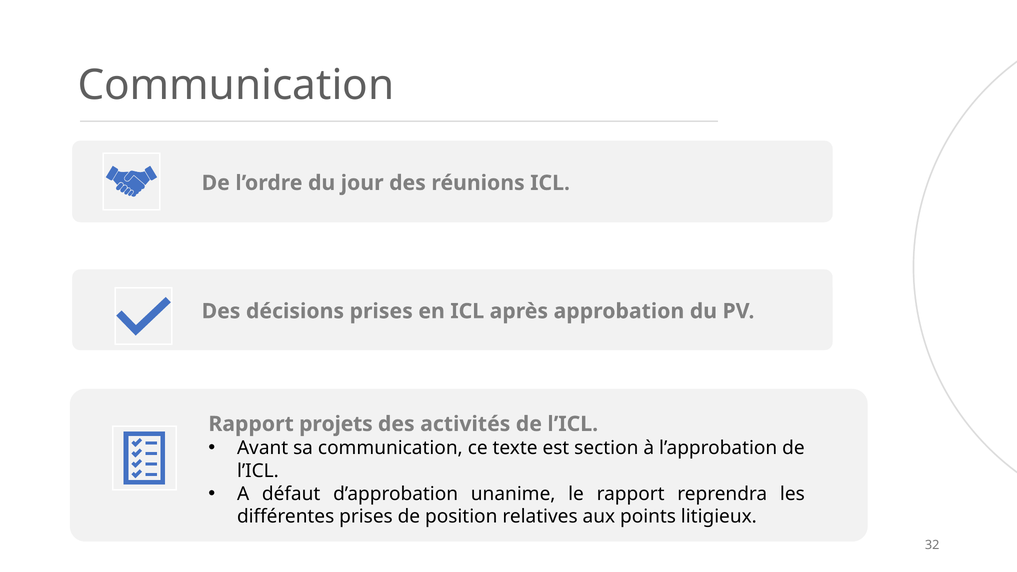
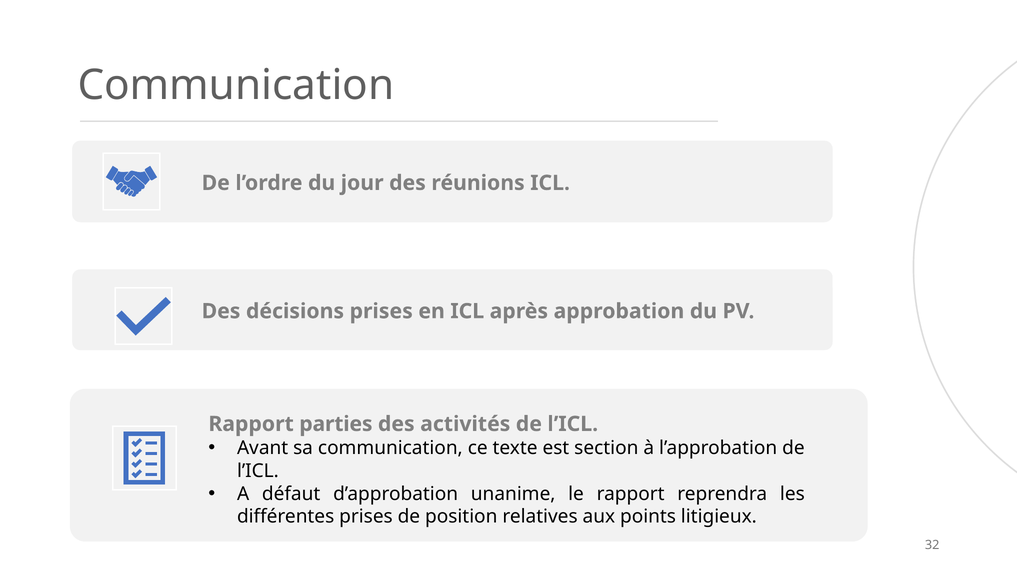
projets: projets -> parties (336, 424)
